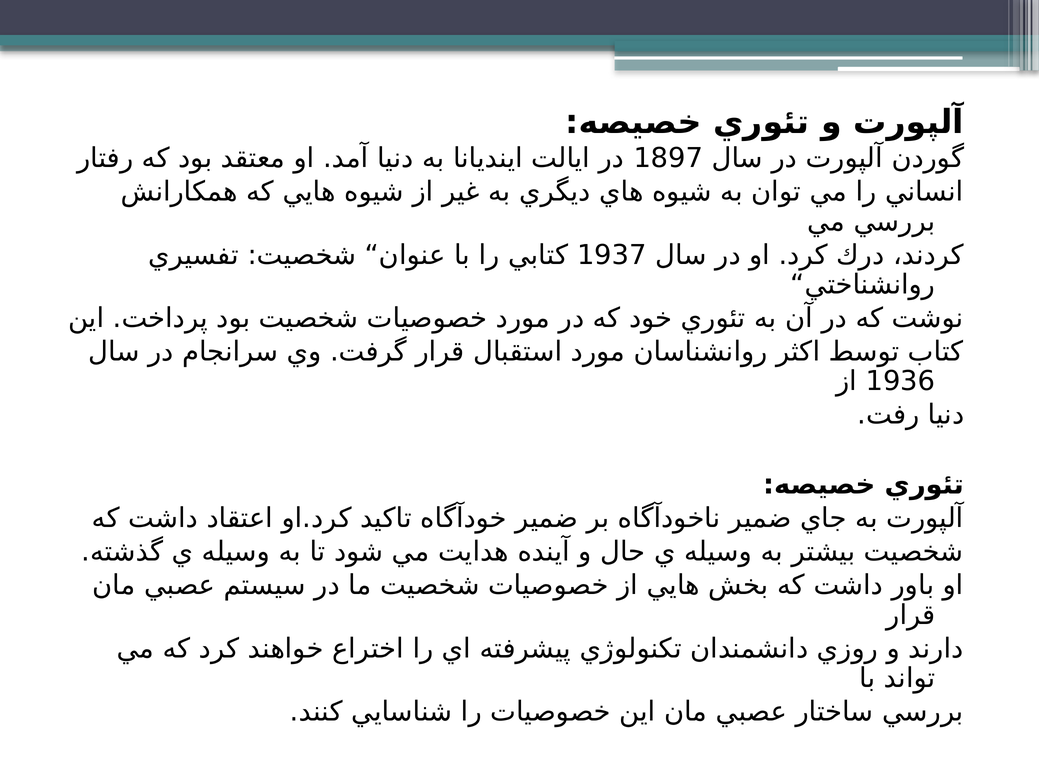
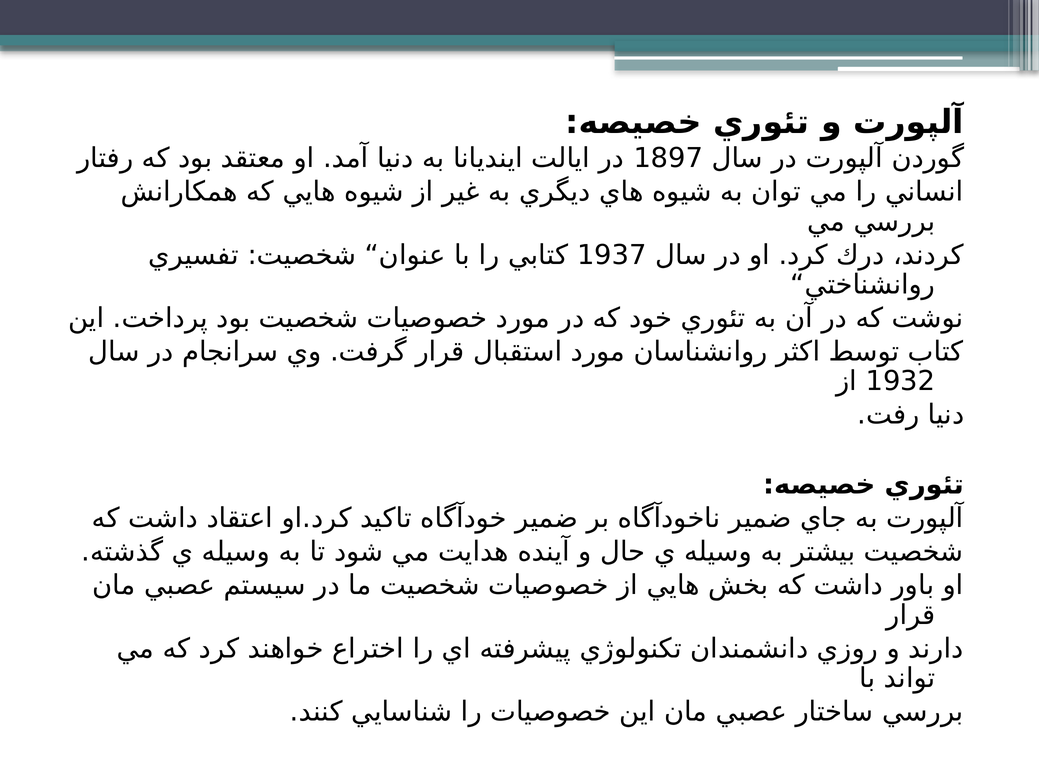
1936: 1936 -> 1932 (900, 381)
